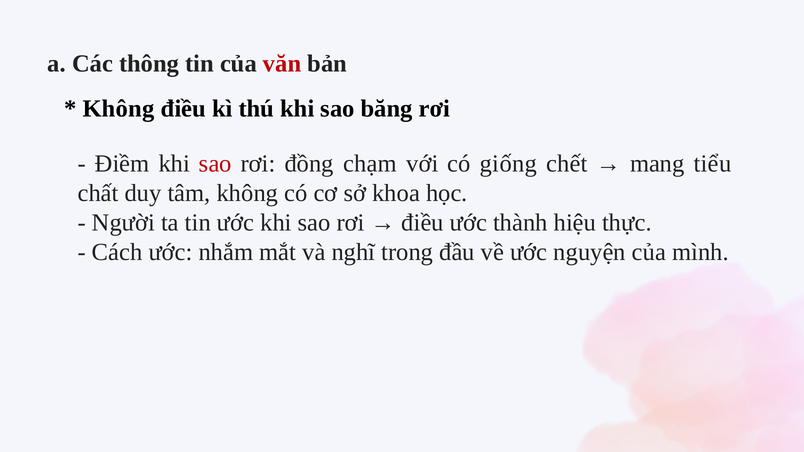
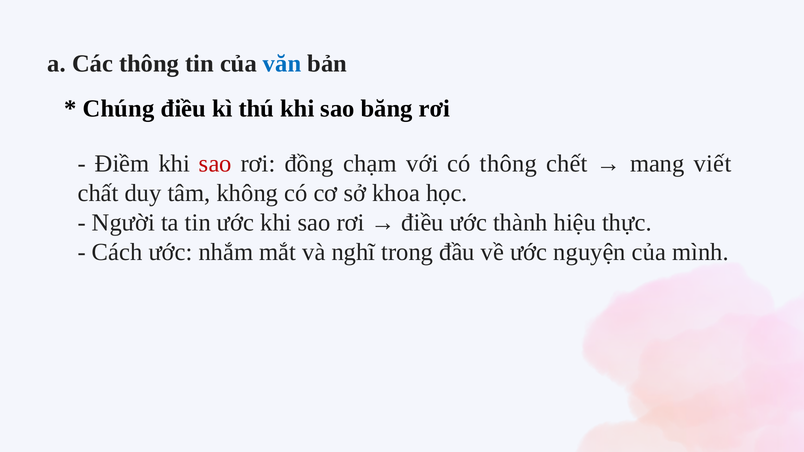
văn colour: red -> blue (282, 64)
Không: Không -> Chúng (119, 109)
có giống: giống -> thông (508, 164)
tiểu: tiểu -> viết (713, 164)
